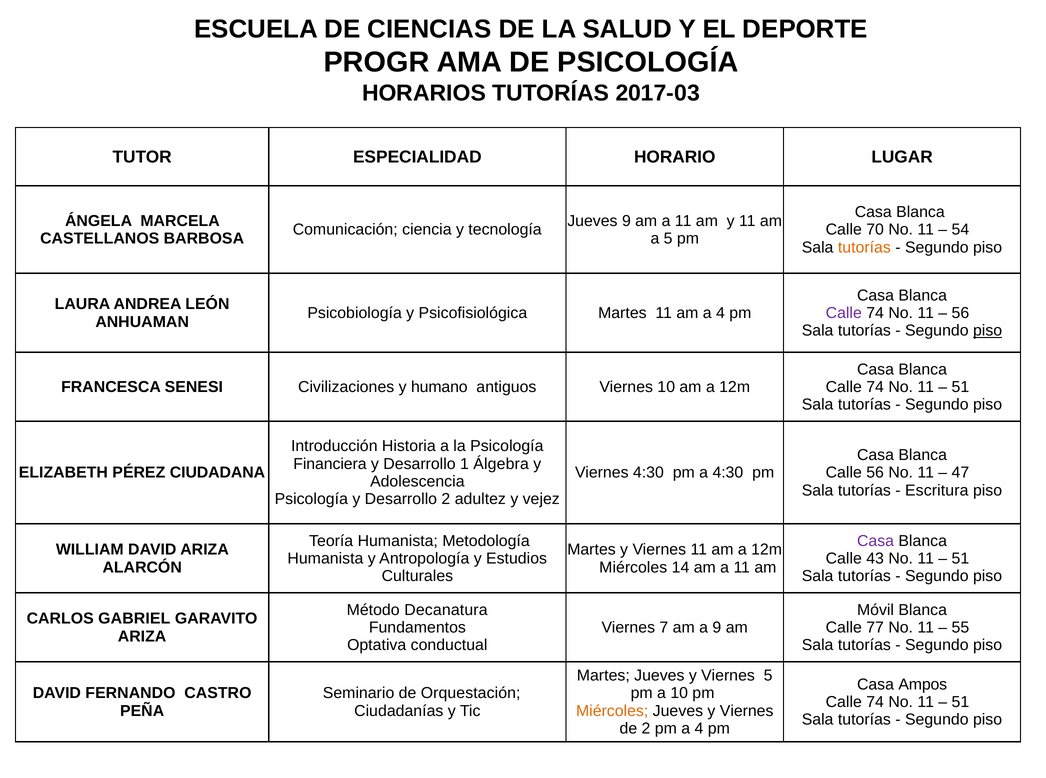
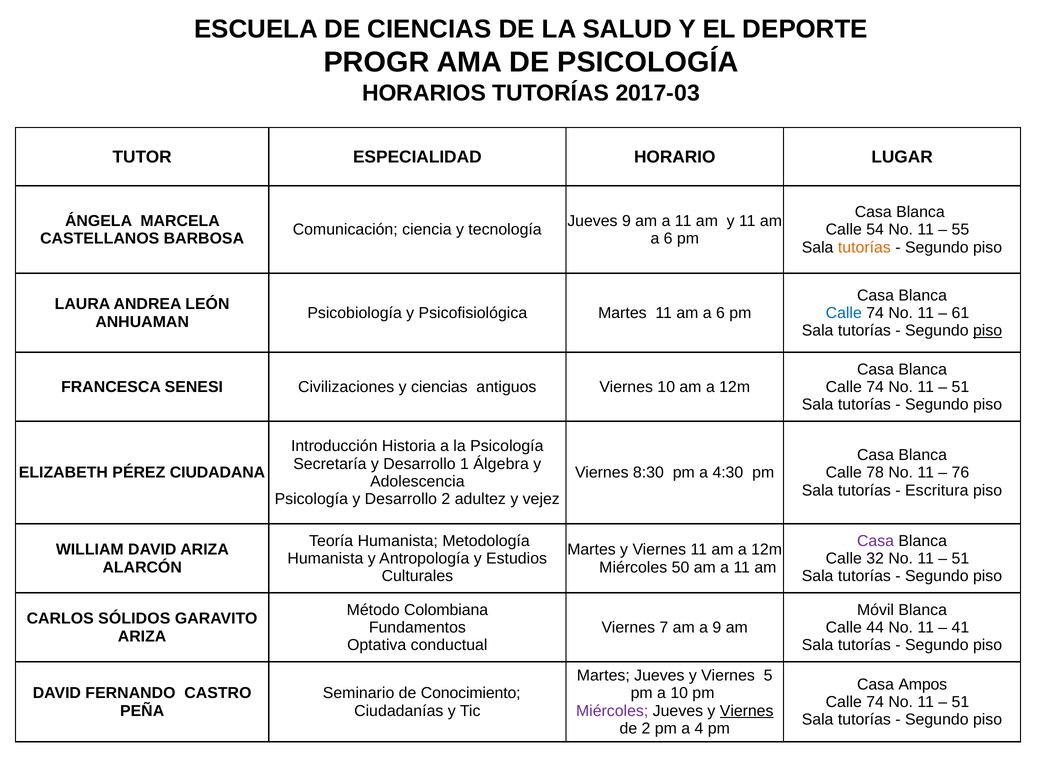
70: 70 -> 54 (875, 230)
54: 54 -> 55 (960, 230)
5: 5 -> 6 (668, 239)
4: 4 -> 6 (720, 313)
Calle colour: purple -> blue (844, 313)
56: 56 -> 61 (960, 313)
y humano: humano -> ciencias (439, 387)
Financiera: Financiera -> Secretaría (330, 464)
Viernes 4:30: 4:30 -> 8:30 (648, 473)
Calle 56: 56 -> 78 (875, 473)
47: 47 -> 76 (960, 473)
43: 43 -> 32 (875, 559)
14: 14 -> 50 (681, 568)
Decanatura: Decanatura -> Colombiana (446, 610)
GABRIEL: GABRIEL -> SÓLIDOS (134, 619)
77: 77 -> 44 (875, 628)
55: 55 -> 41 (960, 628)
Orquestación: Orquestación -> Conocimiento (471, 693)
Miércoles colour: orange -> purple (612, 711)
Viernes underline: none -> present (747, 711)
